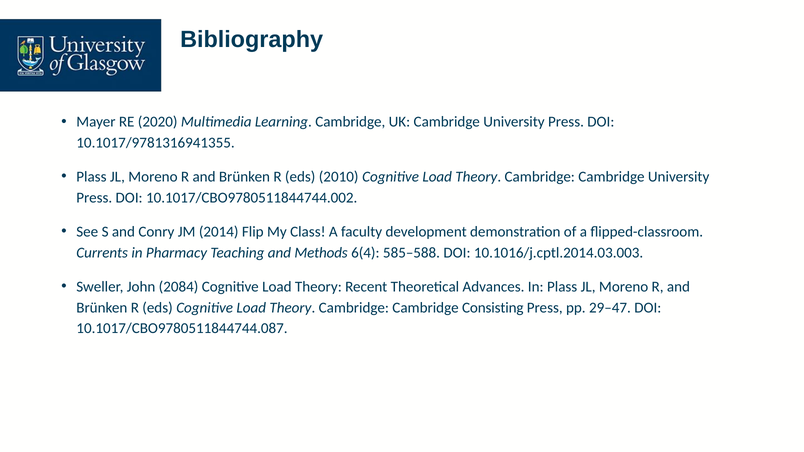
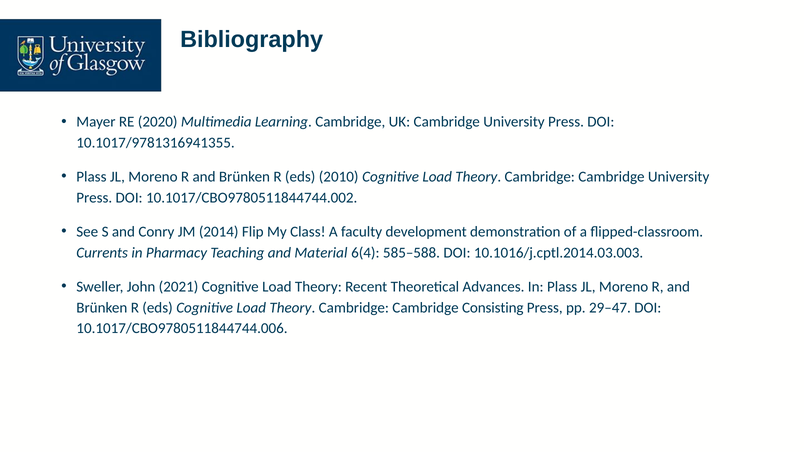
Methods: Methods -> Material (321, 253)
2084: 2084 -> 2021 (179, 287)
10.1017/CBO9780511844744.087: 10.1017/CBO9780511844744.087 -> 10.1017/CBO9780511844744.006 (182, 329)
